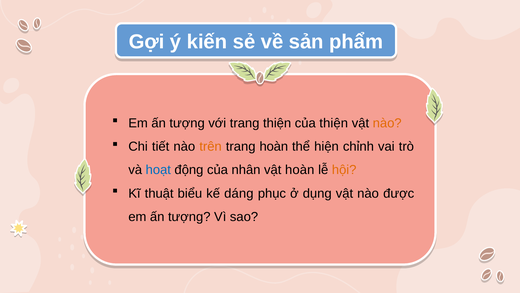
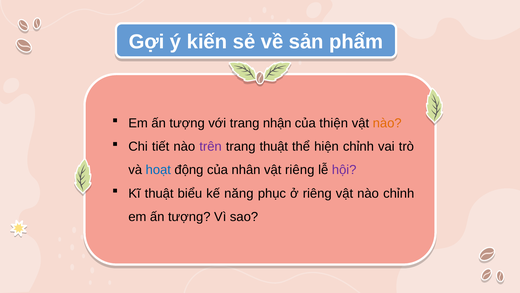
trang thiện: thiện -> nhận (277, 123)
trên colour: orange -> purple (211, 146)
trang hoàn: hoàn -> thuật (274, 146)
vật hoàn: hoàn -> riêng (300, 170)
hội colour: orange -> purple (344, 170)
dáng: dáng -> năng (239, 193)
ở dụng: dụng -> riêng (317, 193)
nào được: được -> chỉnh (399, 193)
